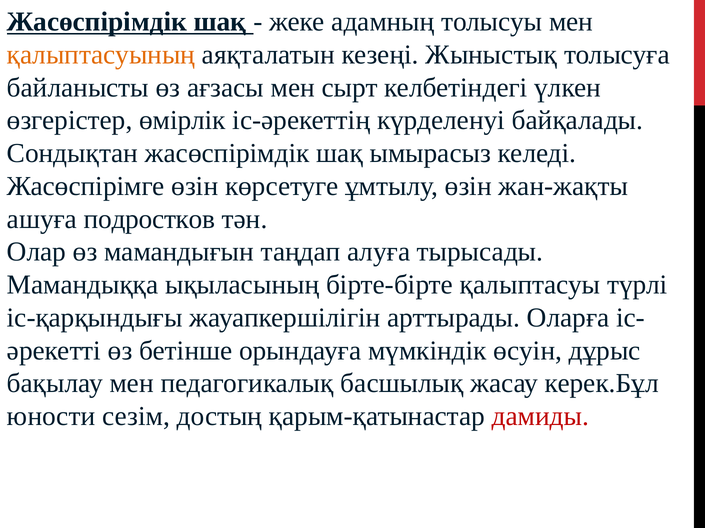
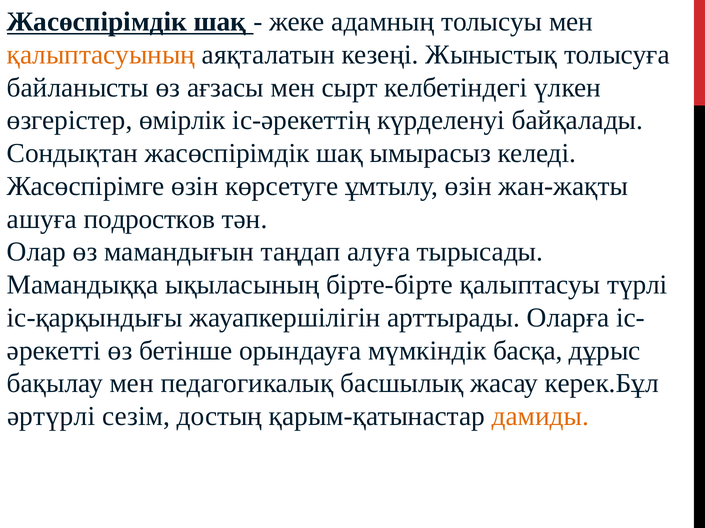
өсуін: өсуін -> басқа (528, 351)
юности: юности -> әртүрлі (51, 417)
дамиды colour: red -> orange (540, 417)
